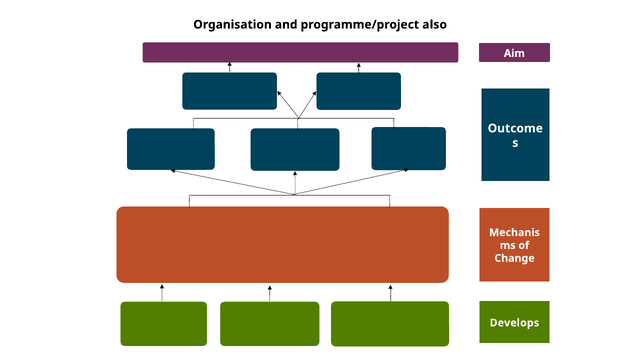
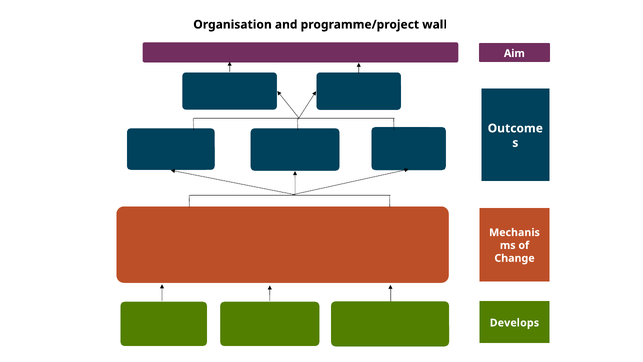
also: also -> wall (435, 25)
